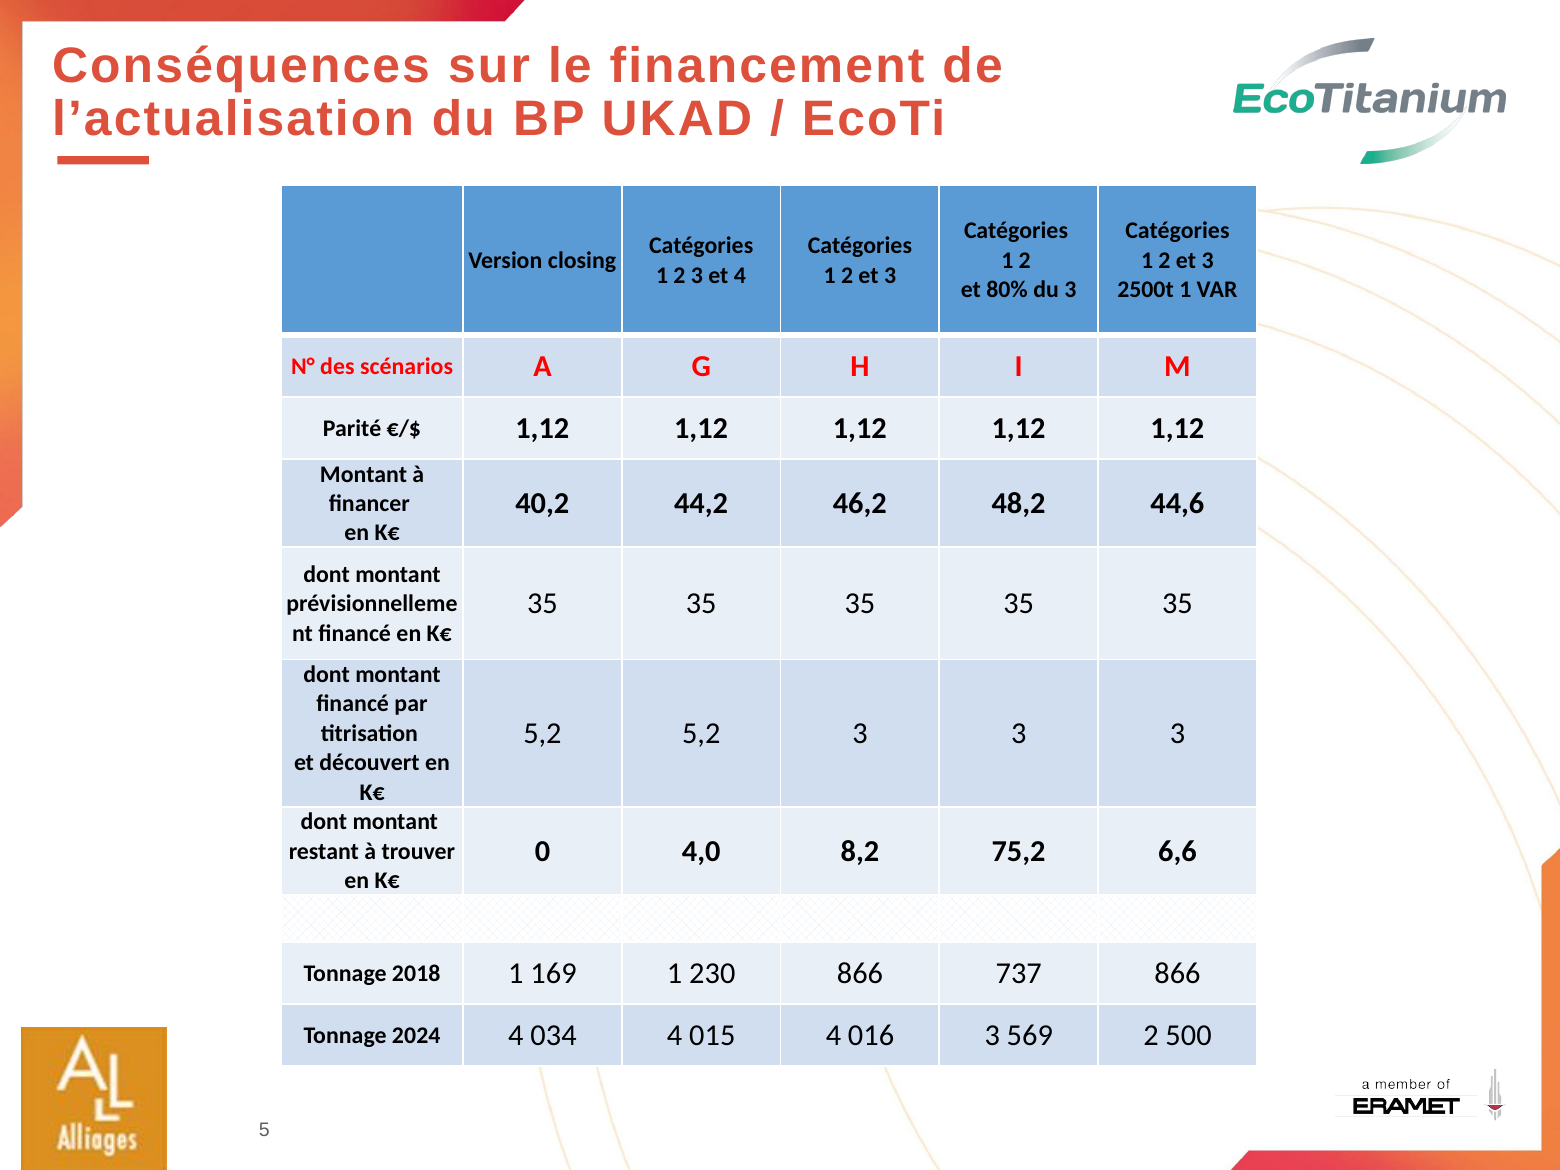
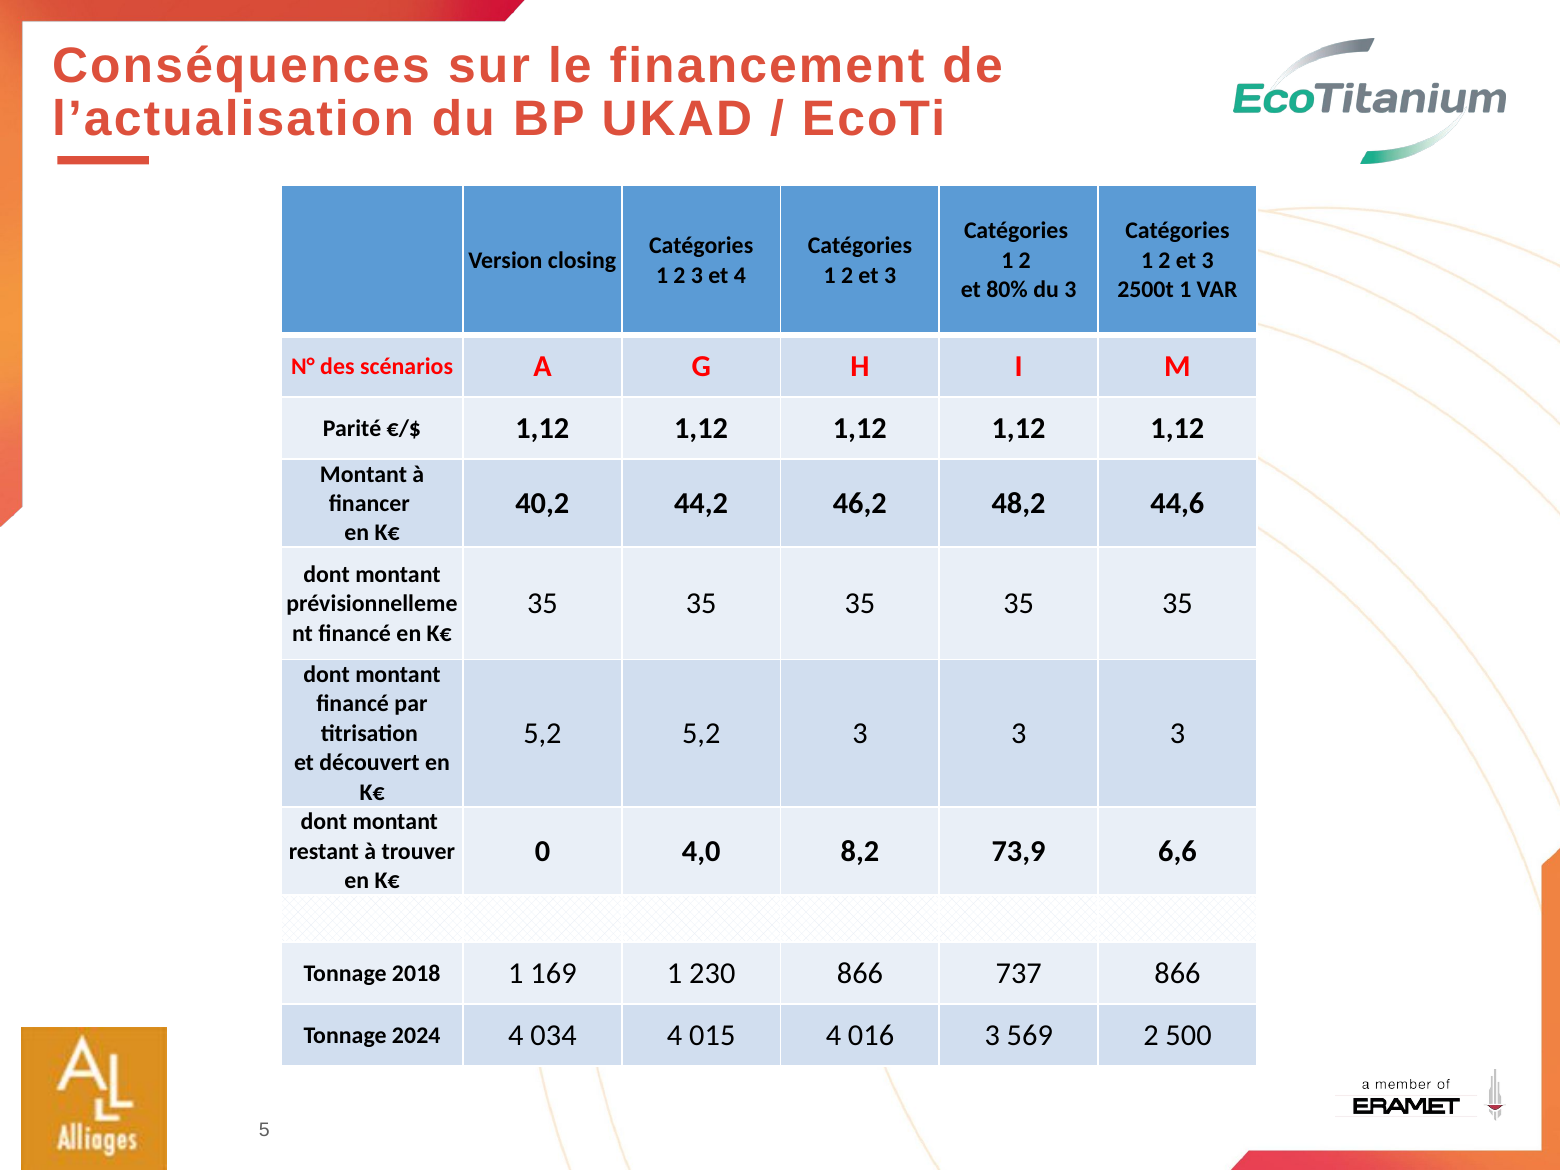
75,2: 75,2 -> 73,9 (1019, 851)
